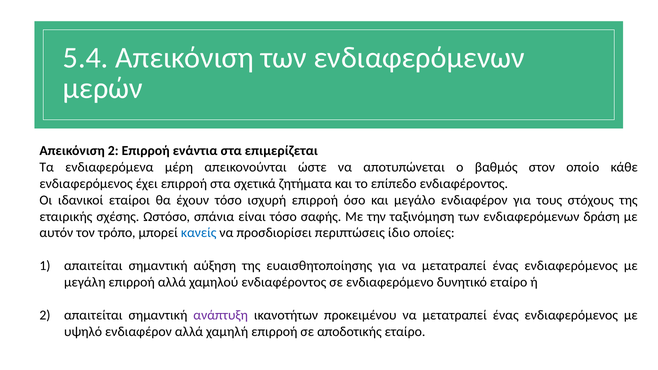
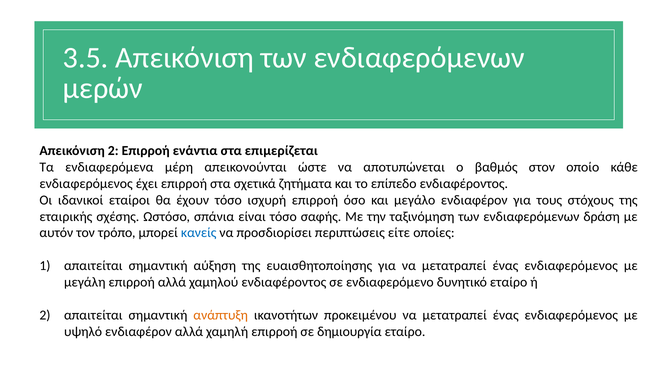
5.4: 5.4 -> 3.5 (86, 58)
ίδιο: ίδιο -> είτε (399, 233)
ανάπτυξη colour: purple -> orange (221, 315)
αποδοτικής: αποδοτικής -> δημιουργία (349, 332)
